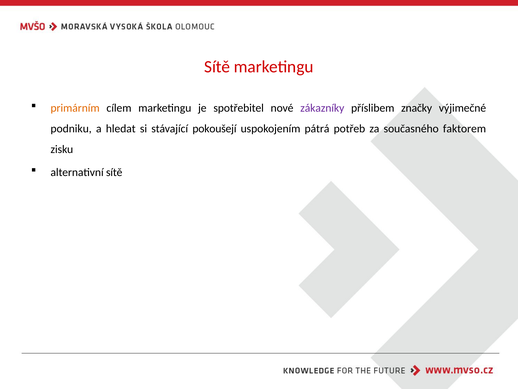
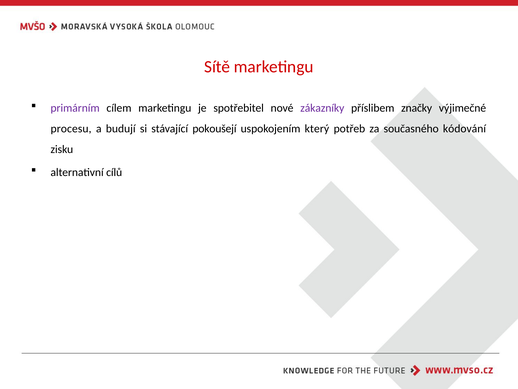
primárním colour: orange -> purple (75, 108)
podniku: podniku -> procesu (71, 128)
hledat: hledat -> budují (121, 128)
pátrá: pátrá -> který (317, 128)
faktorem: faktorem -> kódování (464, 128)
alternativní sítě: sítě -> cílů (114, 172)
